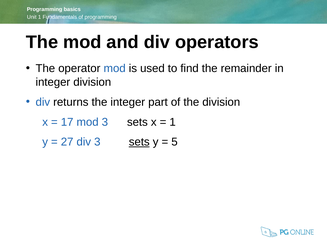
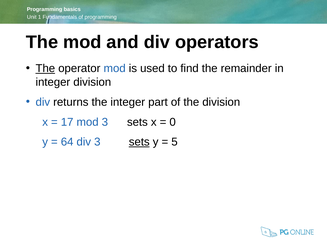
The underline: none -> present (45, 69)
1: 1 -> 0 (173, 122)
27: 27 -> 64 (67, 142)
